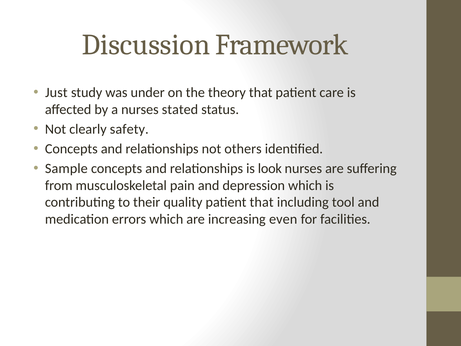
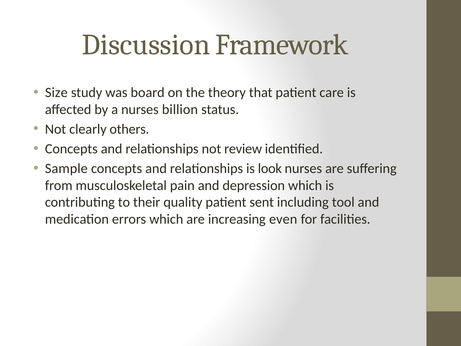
Just: Just -> Size (56, 92)
under: under -> board (148, 92)
stated: stated -> billion (180, 109)
safety: safety -> others (129, 129)
others: others -> review (243, 149)
patient that: that -> sent (262, 202)
